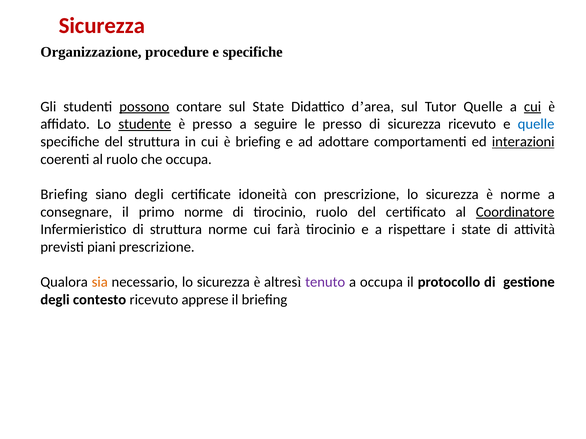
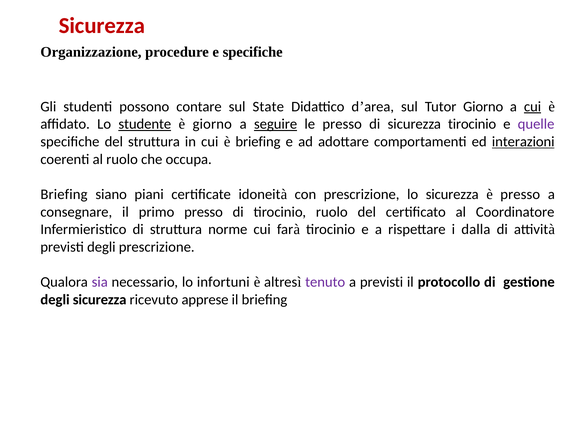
possono underline: present -> none (144, 107)
Tutor Quelle: Quelle -> Giorno (483, 107)
è presso: presso -> giorno (212, 124)
seguire underline: none -> present (276, 124)
sicurezza ricevuto: ricevuto -> tirocinio (472, 124)
quelle colour: blue -> purple (536, 124)
siano degli: degli -> piani (149, 195)
è norme: norme -> presso (520, 195)
primo norme: norme -> presso (204, 212)
Coordinatore underline: present -> none (515, 212)
i state: state -> dalla (476, 230)
previsti piani: piani -> degli (101, 247)
sia colour: orange -> purple (100, 282)
necessario lo sicurezza: sicurezza -> infortuni (223, 282)
a occupa: occupa -> previsti (382, 282)
degli contesto: contesto -> sicurezza (100, 300)
